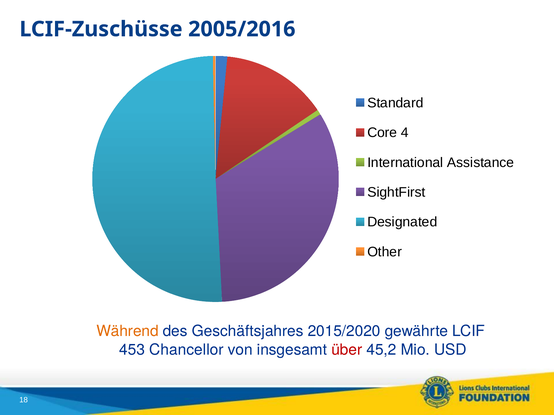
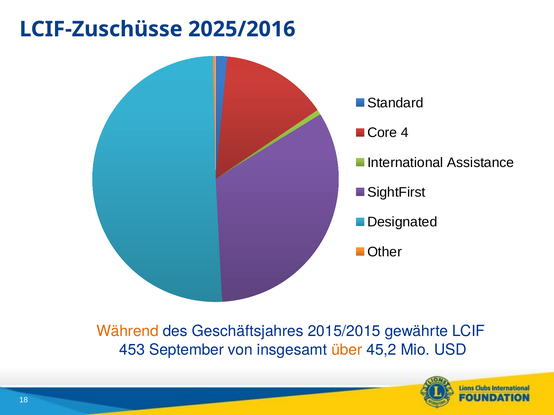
2005/2016: 2005/2016 -> 2025/2016 (242, 29)
2015/2020: 2015/2020 -> 2015/2015 (344, 332)
Chancellor: Chancellor -> September (187, 350)
über colour: red -> orange (347, 350)
